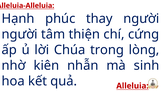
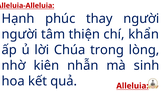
cứng: cứng -> khẩn (144, 34)
